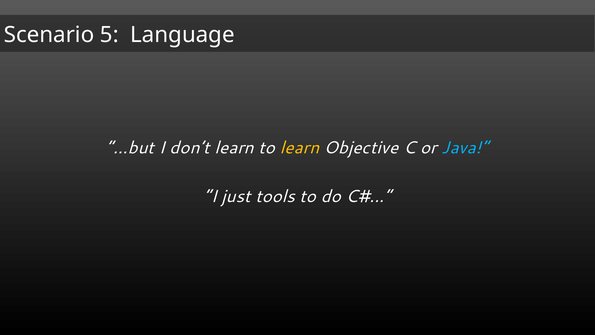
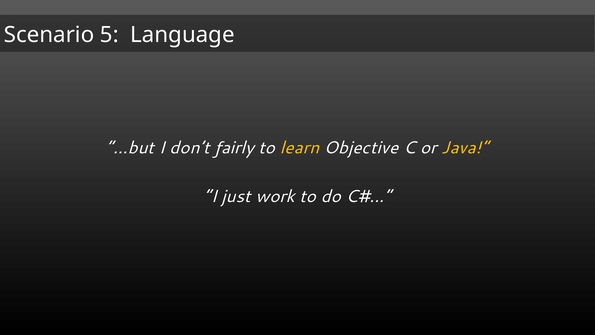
don’t learn: learn -> fairly (234, 148)
Java colour: light blue -> yellow (465, 148)
tools: tools -> work (275, 196)
